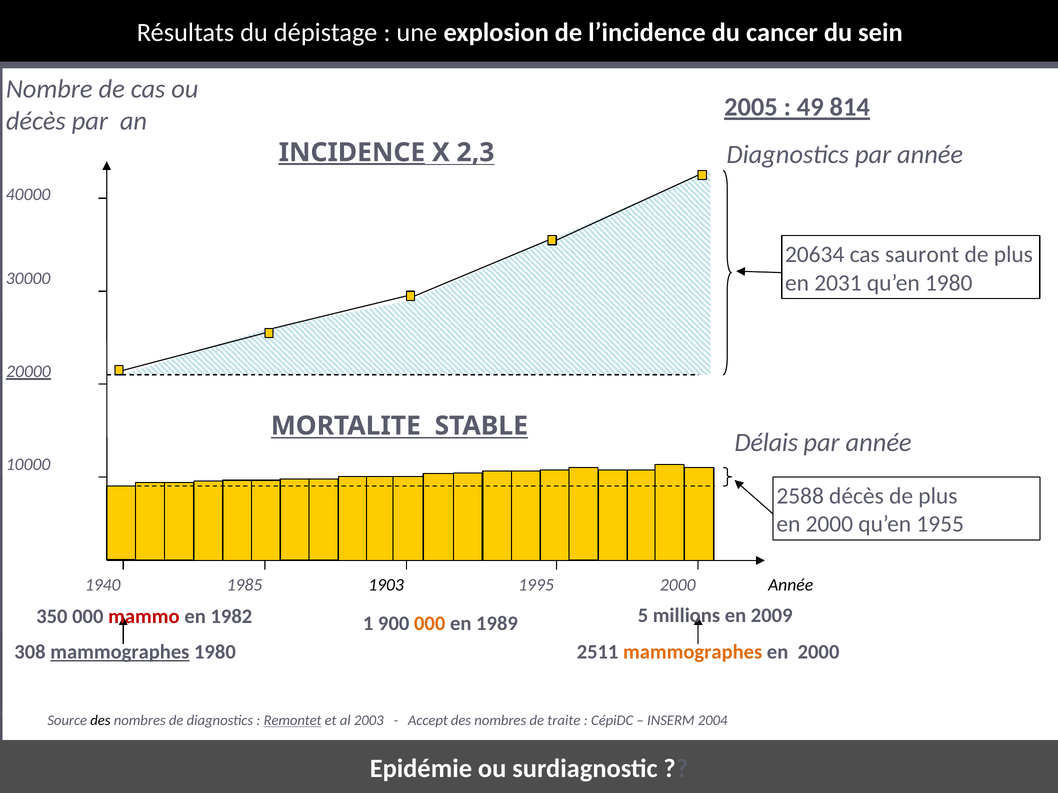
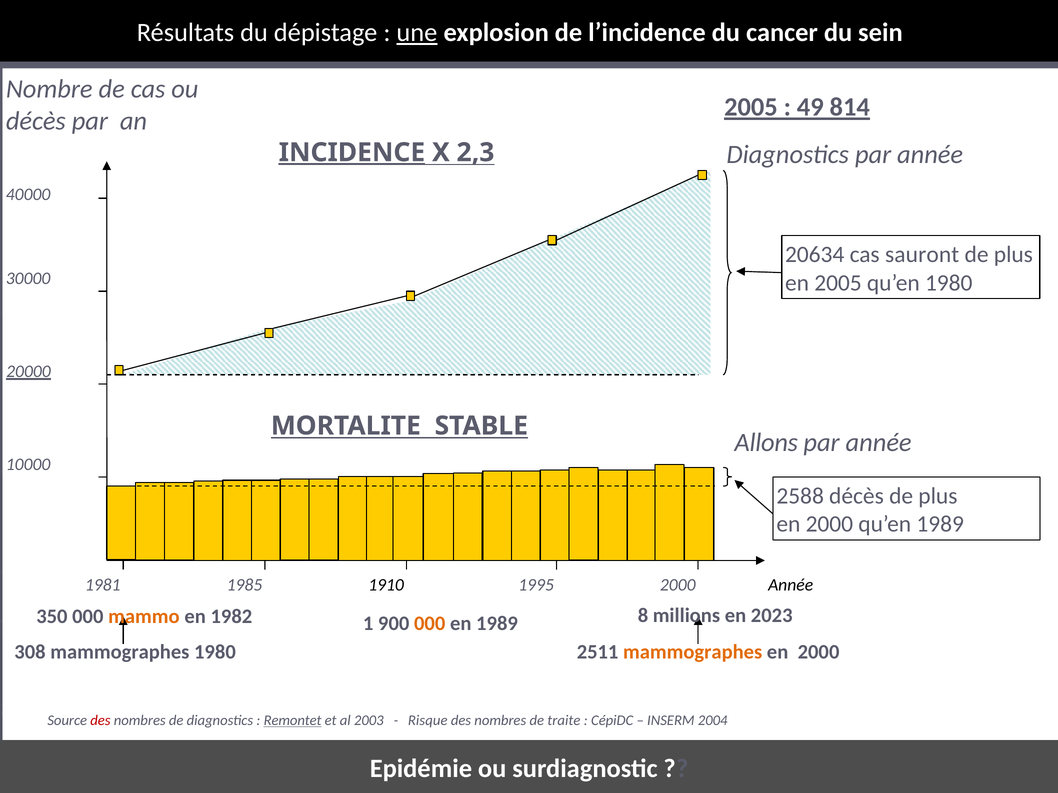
une underline: none -> present (417, 33)
en 2031: 2031 -> 2005 (838, 283)
Délais: Délais -> Allons (766, 443)
qu’en 1955: 1955 -> 1989 (940, 525)
1903: 1903 -> 1910 (386, 585)
1940: 1940 -> 1981 (103, 585)
mammo colour: red -> orange (144, 617)
5: 5 -> 8 (643, 616)
2009: 2009 -> 2023 (772, 616)
mammographes underline: present -> none (120, 652)
des colour: black -> red (100, 721)
Accept: Accept -> Risque (428, 721)
